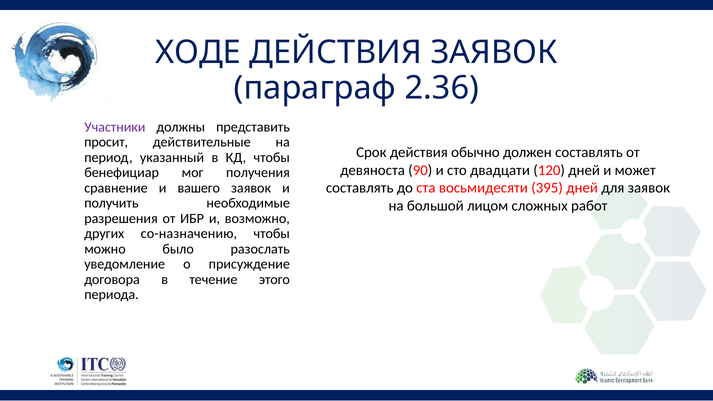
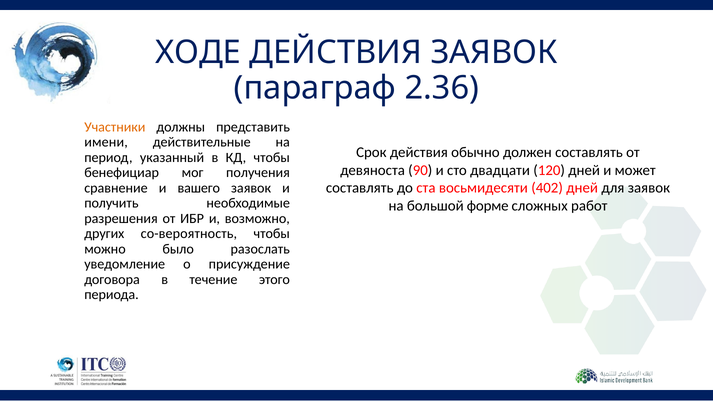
Участники colour: purple -> orange (115, 127)
просит: просит -> имени (106, 142)
395: 395 -> 402 (547, 188)
лицом: лицом -> форме (488, 206)
со-назначению: со-назначению -> со-вероятность (189, 234)
